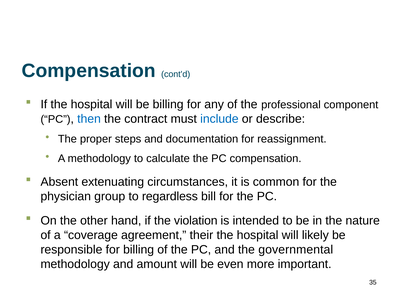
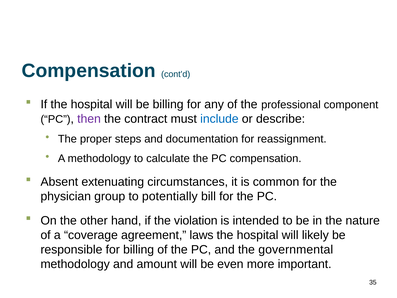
then colour: blue -> purple (89, 119)
regardless: regardless -> potentially (170, 196)
their: their -> laws (202, 235)
